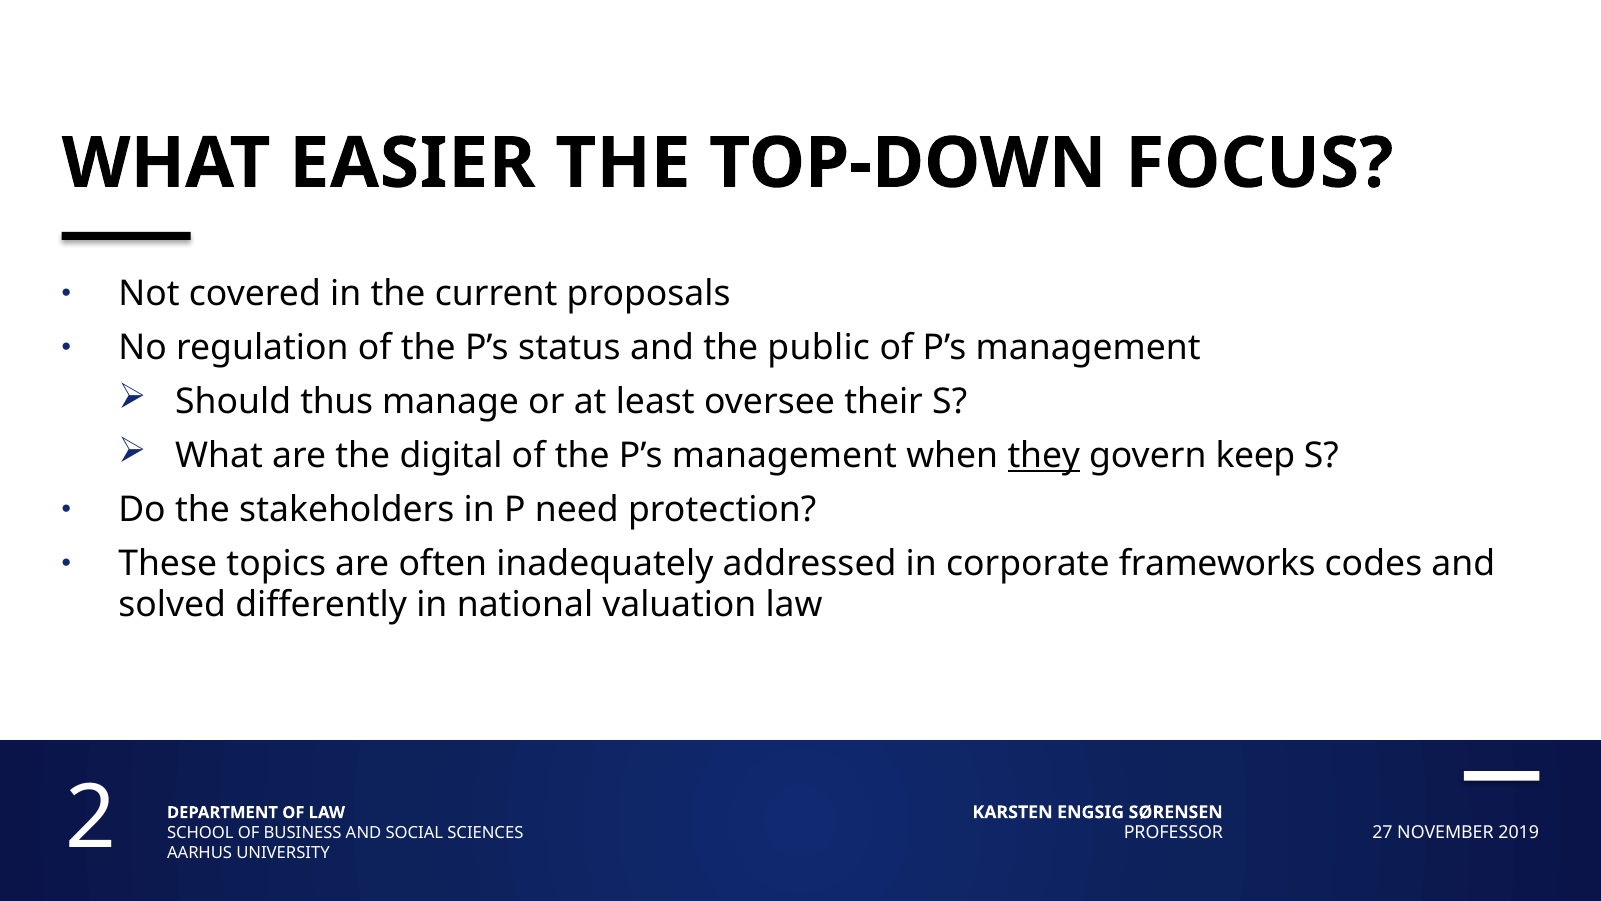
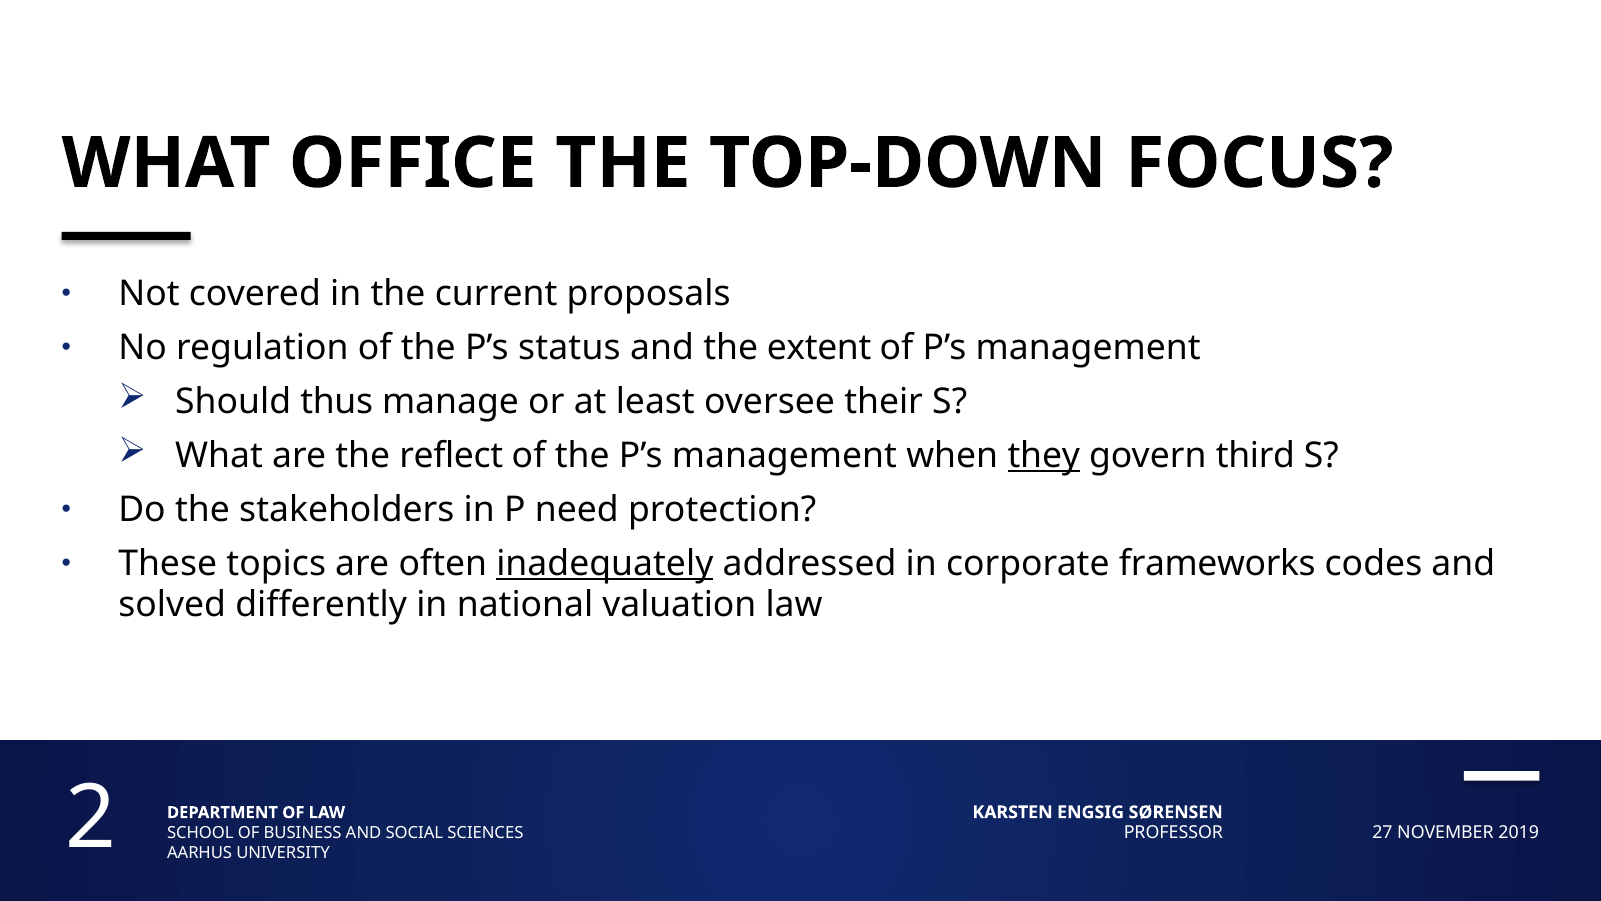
EASIER: EASIER -> OFFICE (413, 163)
public: public -> extent (819, 348)
digital: digital -> reflect (451, 456)
keep: keep -> third (1255, 456)
inadequately underline: none -> present (605, 563)
